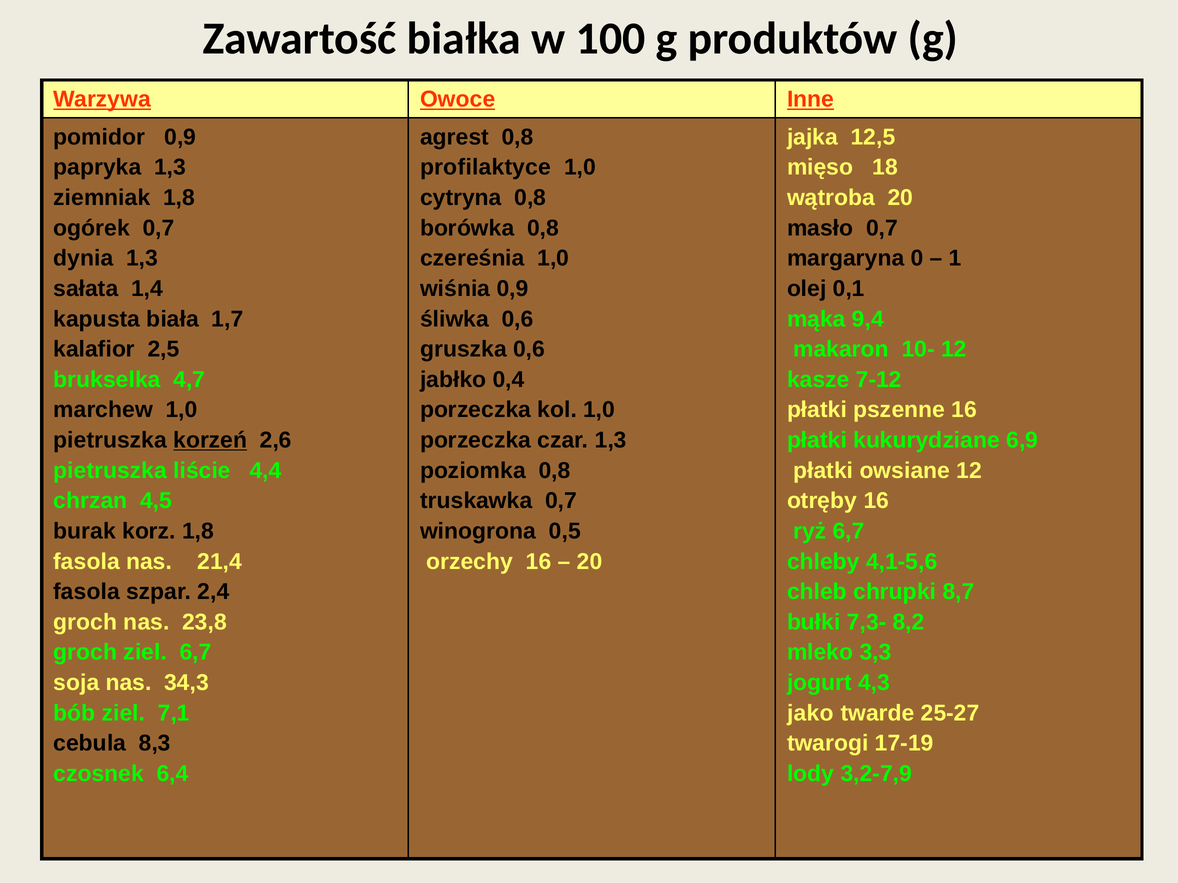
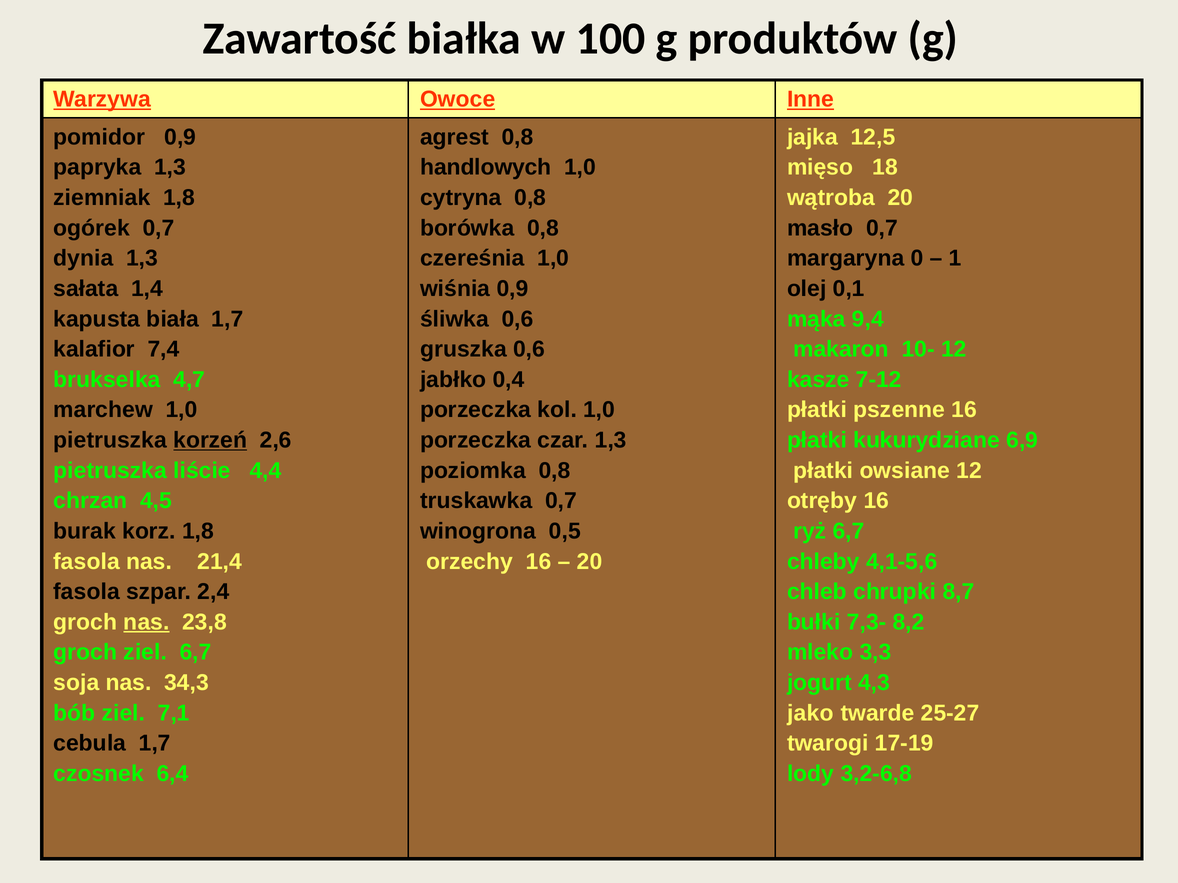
profilaktyce: profilaktyce -> handlowych (486, 167)
2,5: 2,5 -> 7,4 (164, 349)
nas underline: none -> present (146, 622)
cebula 8,3: 8,3 -> 1,7 (155, 744)
3,2-7,9: 3,2-7,9 -> 3,2-6,8 (876, 774)
